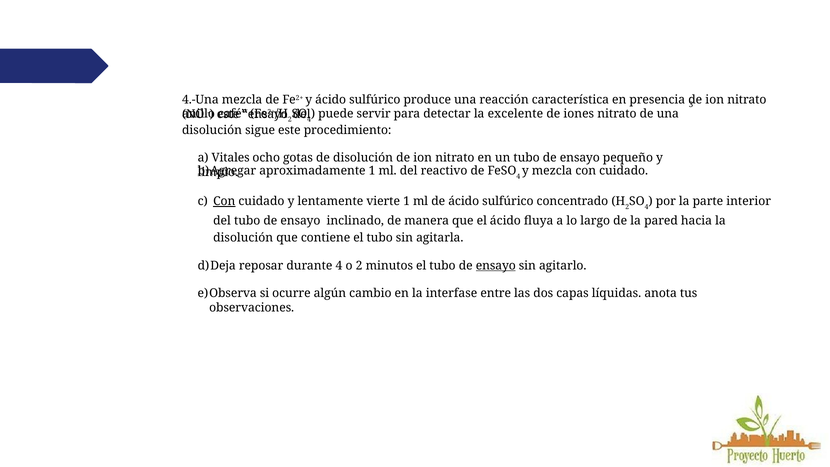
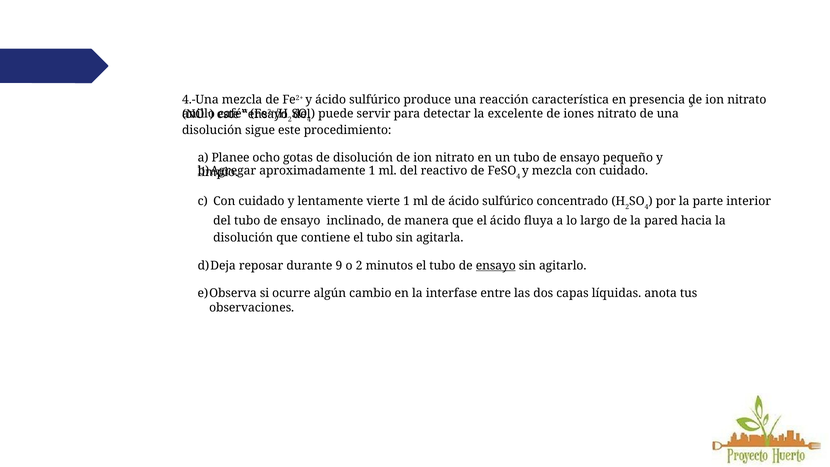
Vitales: Vitales -> Planee (231, 158)
Con underline: present -> none (224, 201)
durante 4: 4 -> 9 (339, 266)
